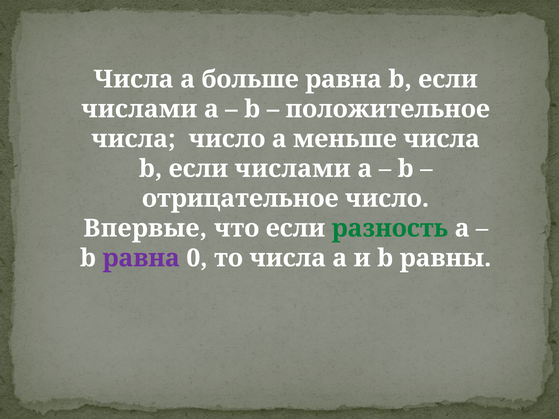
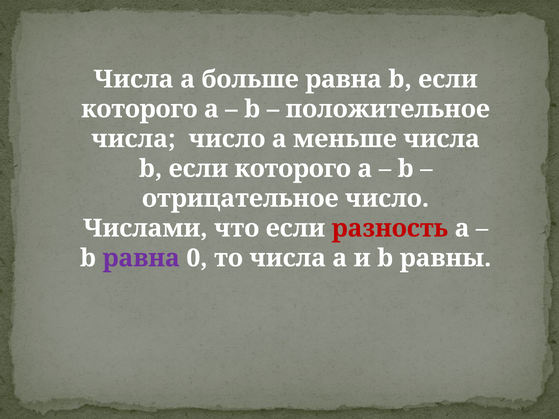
числами: числами -> которого (139, 109)
числами: числами -> которого (293, 169)
Впервые: Впервые -> Числами (145, 228)
разность colour: green -> red (390, 228)
